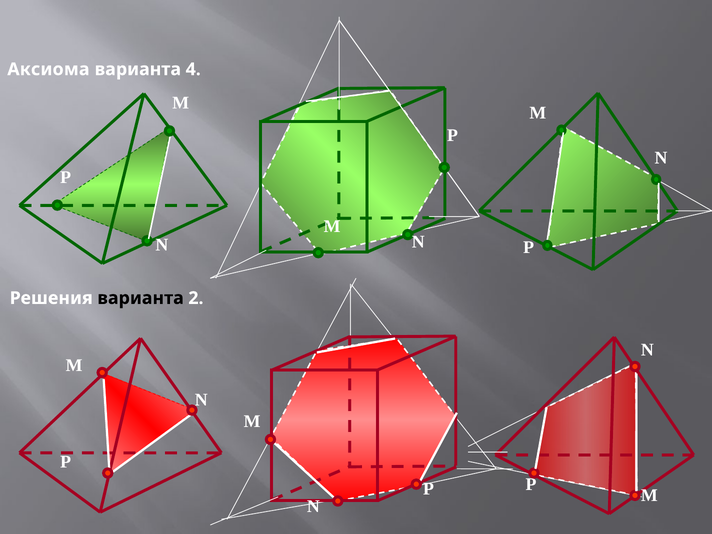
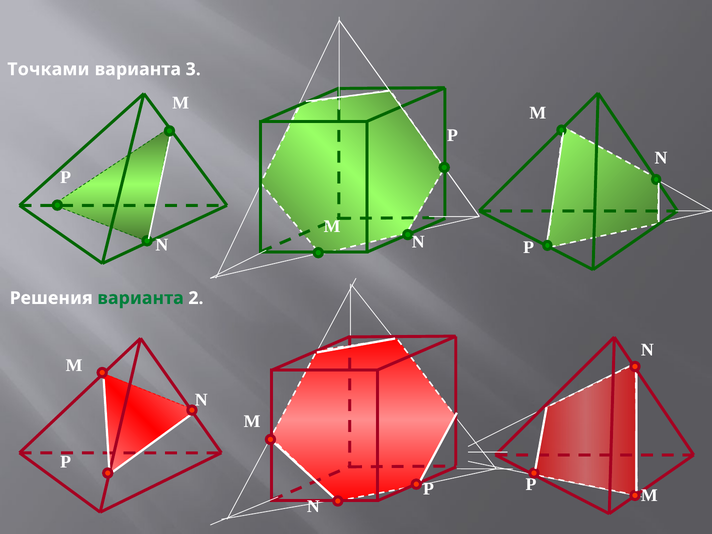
Аксиома: Аксиома -> Точками (48, 69)
4: 4 -> 3 (193, 69)
варианта colour: black -> green (141, 298)
